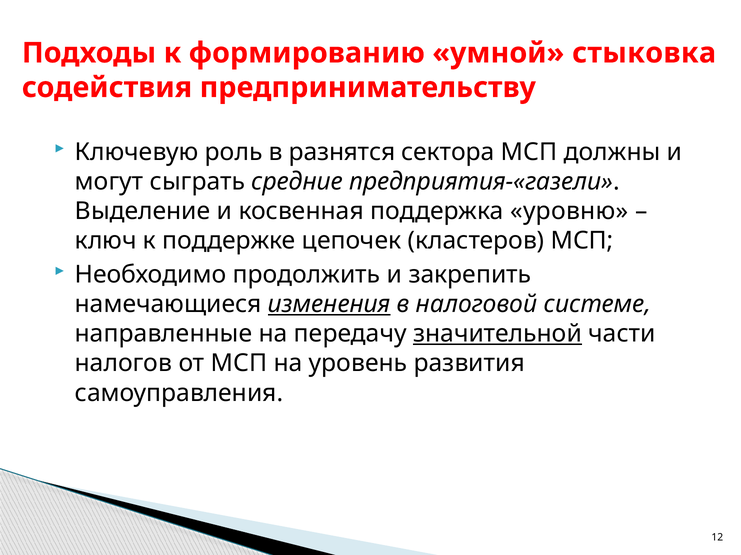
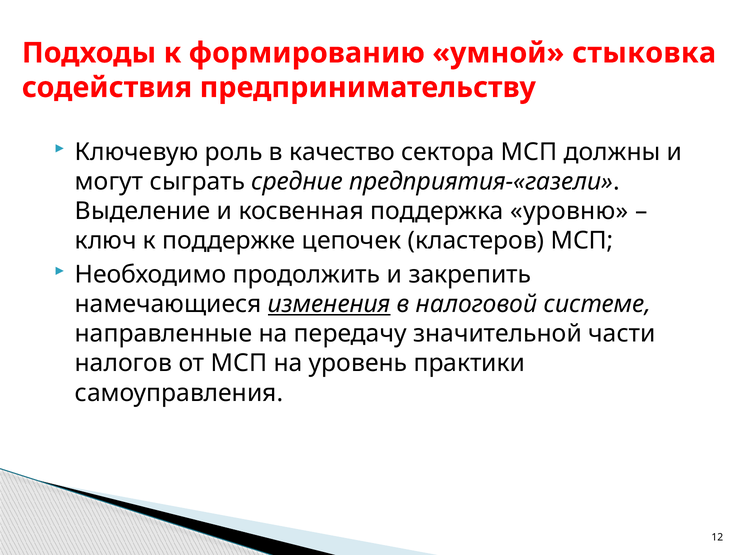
разнятся: разнятся -> качество (342, 152)
значительной underline: present -> none (498, 334)
развития: развития -> практики (469, 364)
